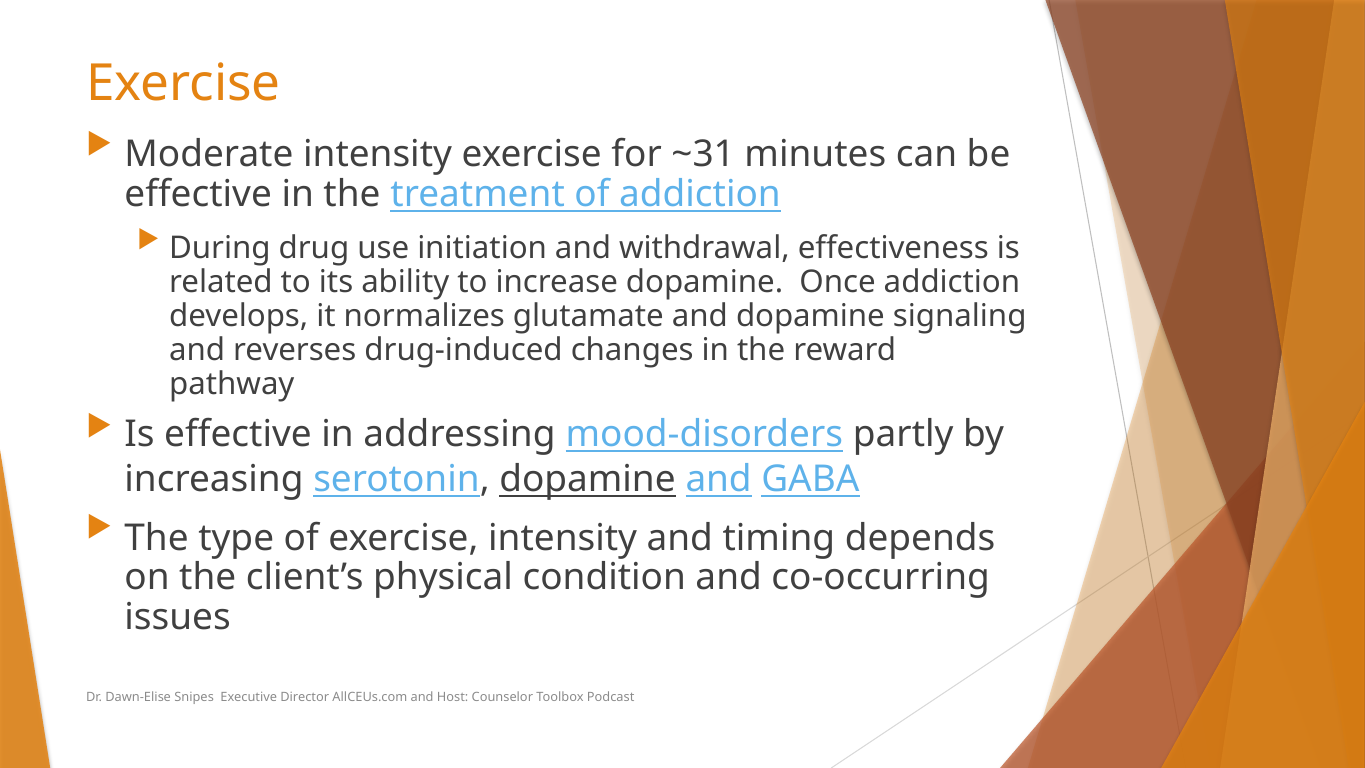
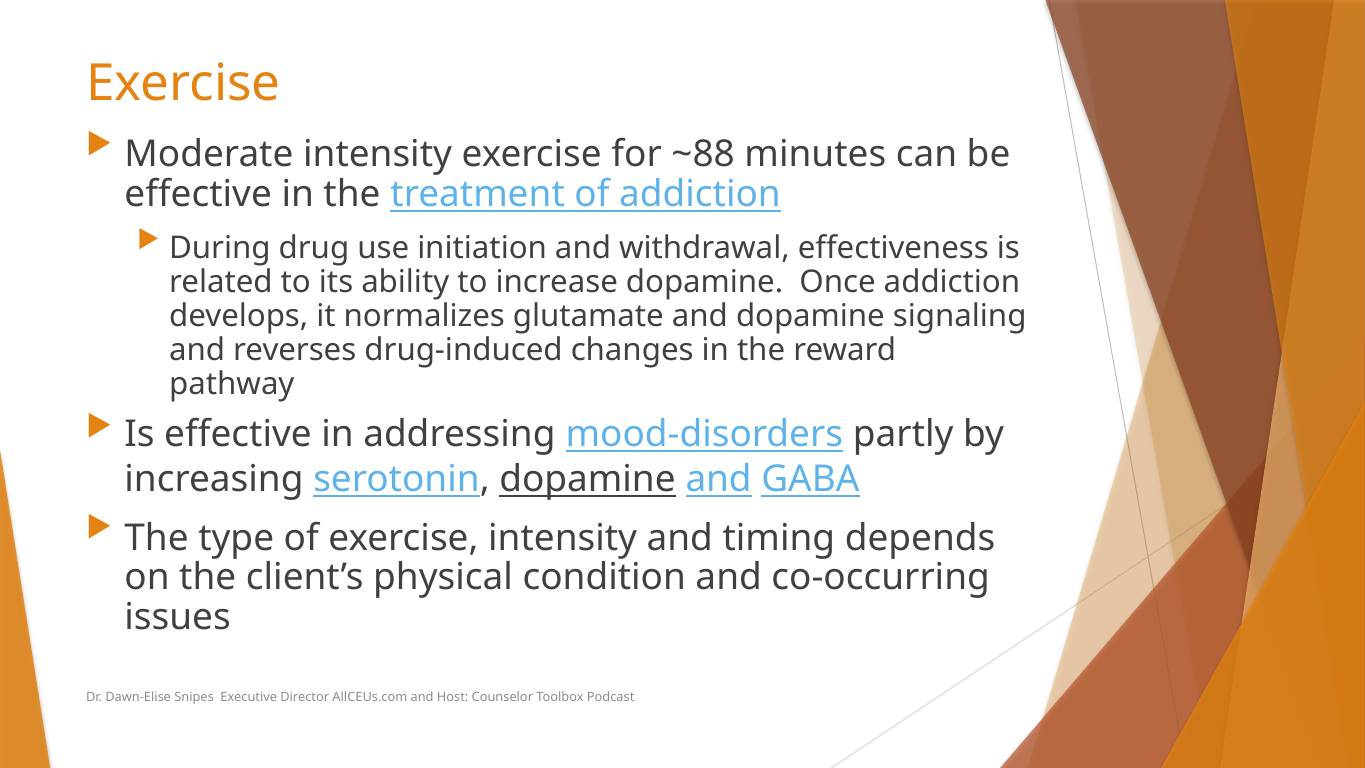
~31: ~31 -> ~88 (703, 154)
